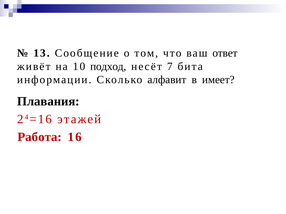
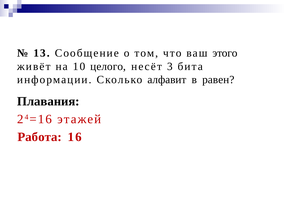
ответ: ответ -> этого (225, 53)
подход: подход -> целого (108, 67)
7: 7 -> 3 (170, 67)
имеет: имеет -> равен (218, 80)
